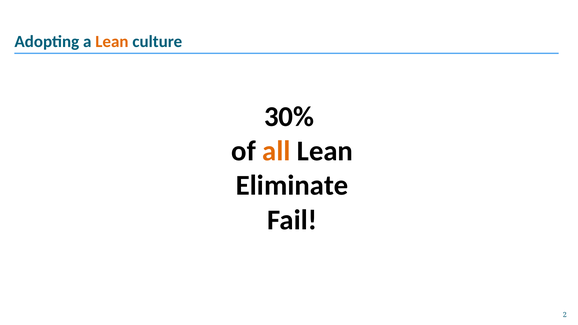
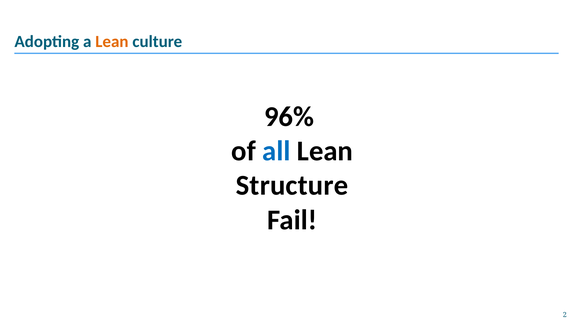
30%: 30% -> 96% (289, 117)
all colour: orange -> blue (276, 151)
Eliminate: Eliminate -> Structure (292, 186)
